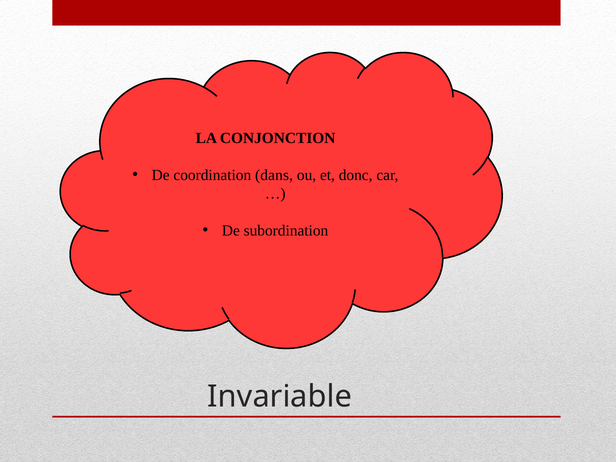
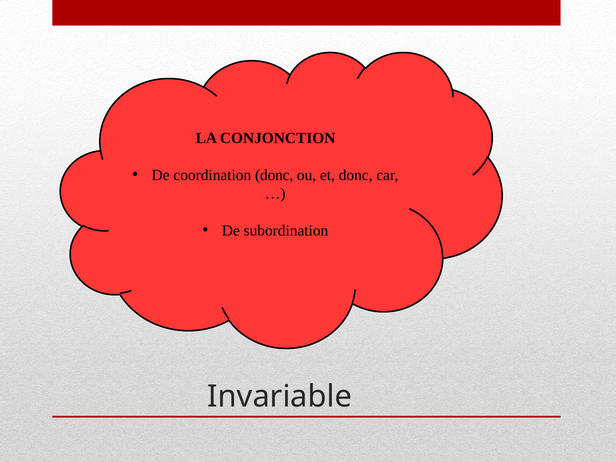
coordination dans: dans -> donc (274, 175)
